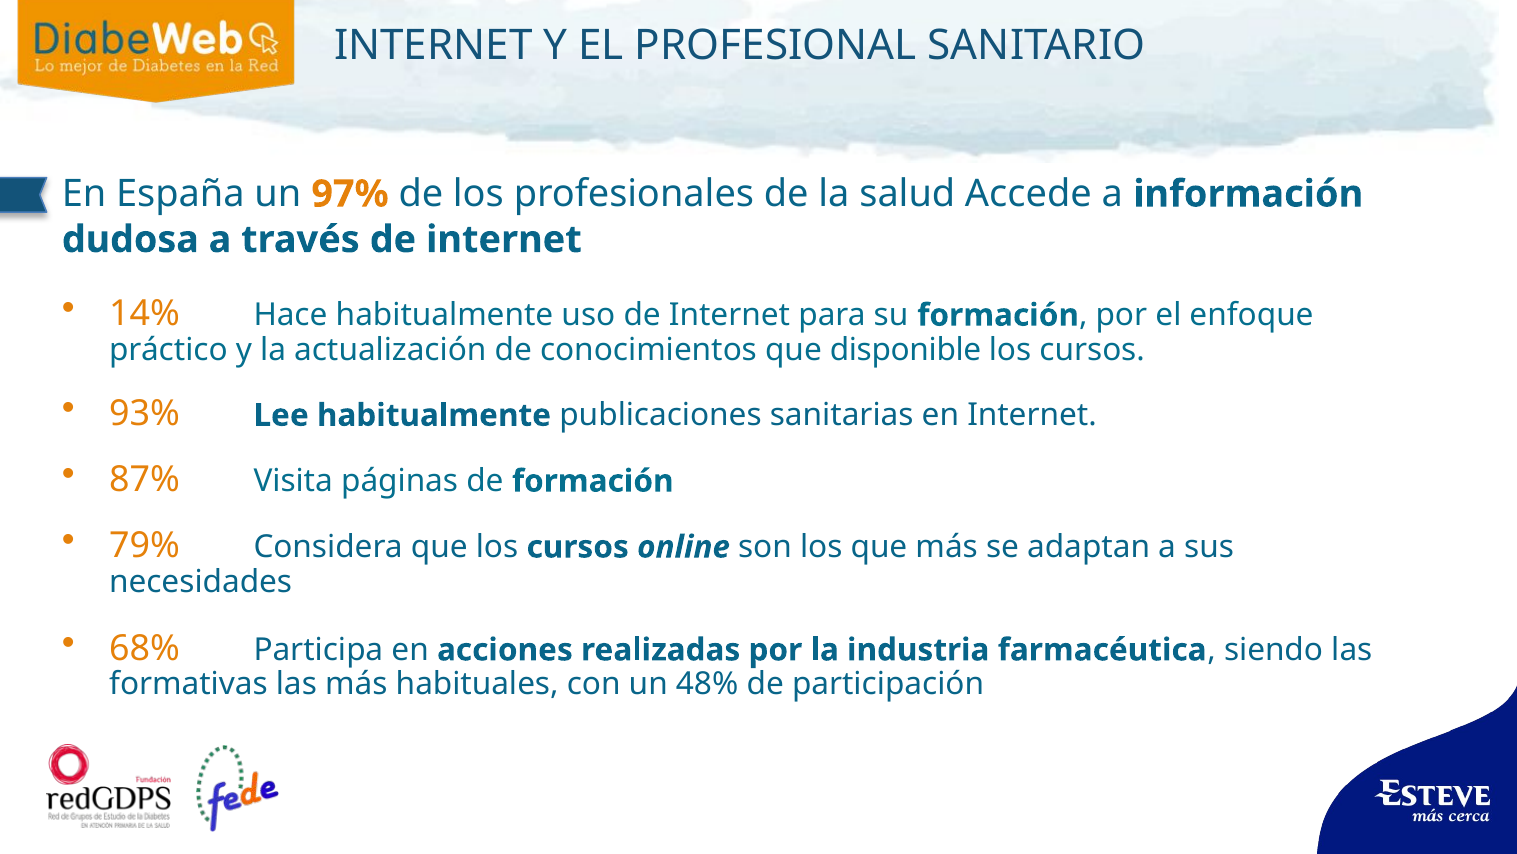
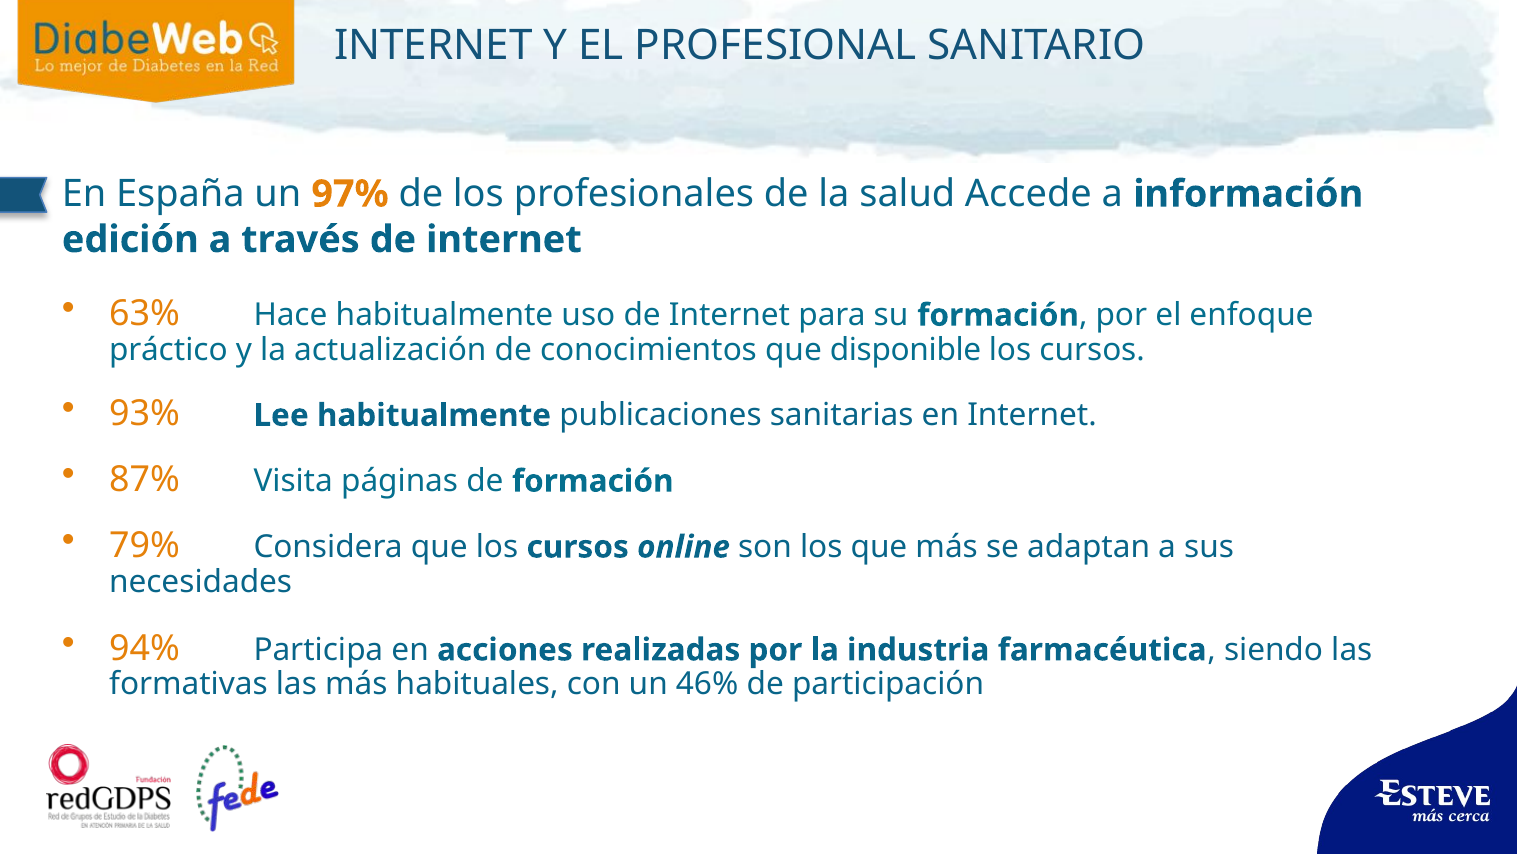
dudosa: dudosa -> edición (130, 239)
14%: 14% -> 63% (145, 314)
68%: 68% -> 94% (145, 648)
48%: 48% -> 46% (707, 684)
